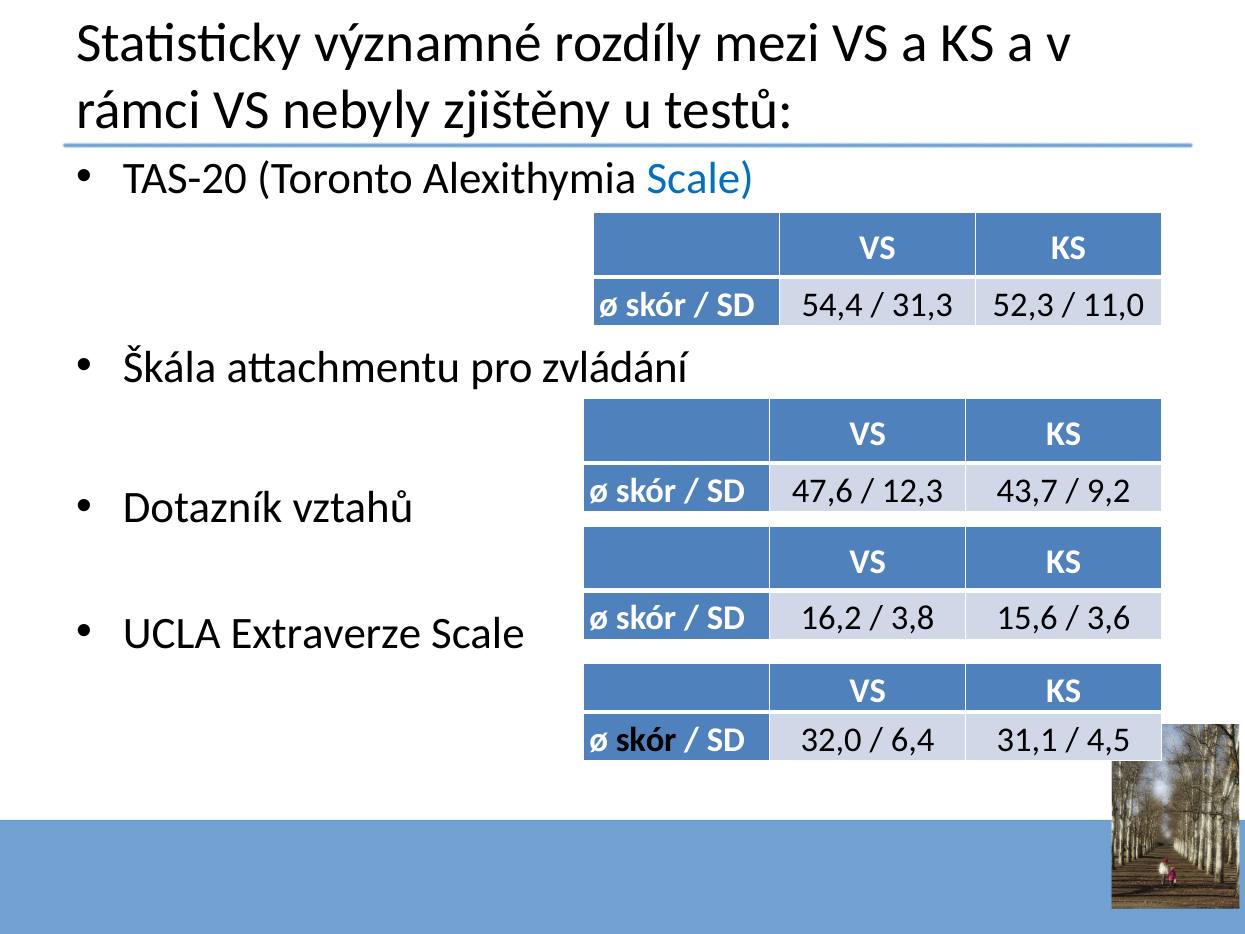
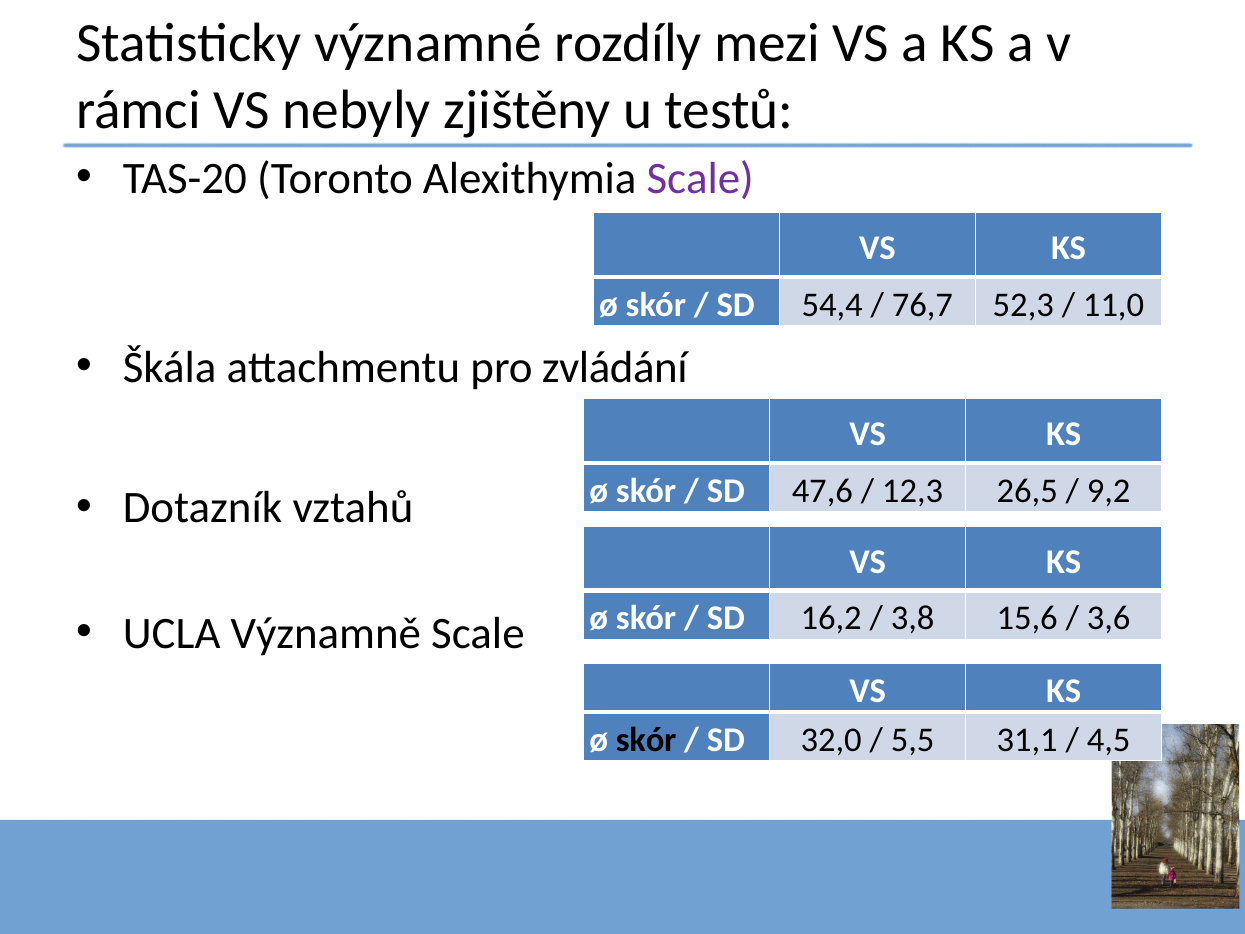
Scale colour: blue -> purple (700, 178)
31,3: 31,3 -> 76,7 (922, 305)
43,7: 43,7 -> 26,5 (1027, 491)
Extraverze: Extraverze -> Významně (326, 633)
6,4: 6,4 -> 5,5 (913, 740)
